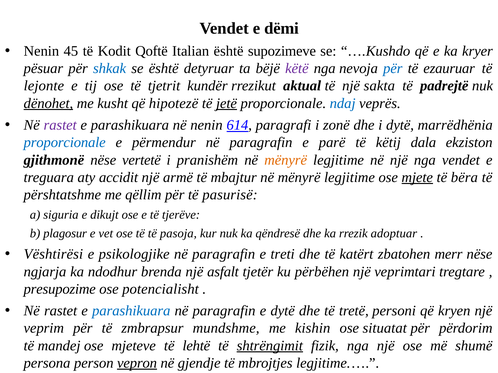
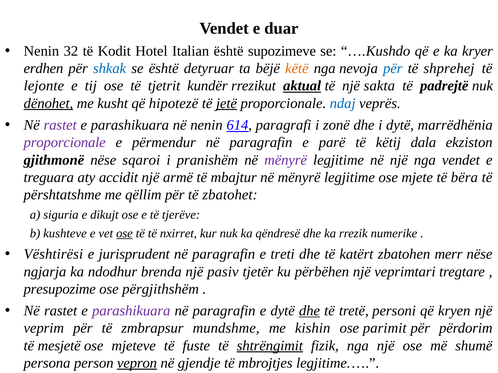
dëmi: dëmi -> duar (281, 29)
45: 45 -> 32 (71, 51)
Qoftë: Qoftë -> Hotel (151, 51)
pësuar: pësuar -> erdhen (43, 69)
këtë colour: purple -> orange (297, 69)
ezauruar: ezauruar -> shprehej (449, 69)
aktual underline: none -> present (302, 86)
proporcionale colour: blue -> purple (65, 143)
vertetë: vertetë -> sqaroi (141, 160)
mënyrë colour: orange -> purple (286, 160)
mjete underline: present -> none (417, 178)
pasurisë: pasurisë -> zbatohet (230, 195)
plagosur: plagosur -> kushteve (65, 234)
ose underline: none -> present (124, 234)
pasoja: pasoja -> nxirret (178, 234)
adoptuar: adoptuar -> numerike (394, 234)
psikologjike: psikologjike -> jurisprudent (134, 254)
asfalt: asfalt -> pasiv (223, 272)
potencialisht: potencialisht -> përgjithshëm (161, 289)
parashikuara colour: blue -> purple (131, 311)
dhe underline: none -> present (310, 311)
situatat: situatat -> parimit (385, 329)
mandej: mandej -> mesjetë (59, 346)
lehtë: lehtë -> fuste (196, 346)
